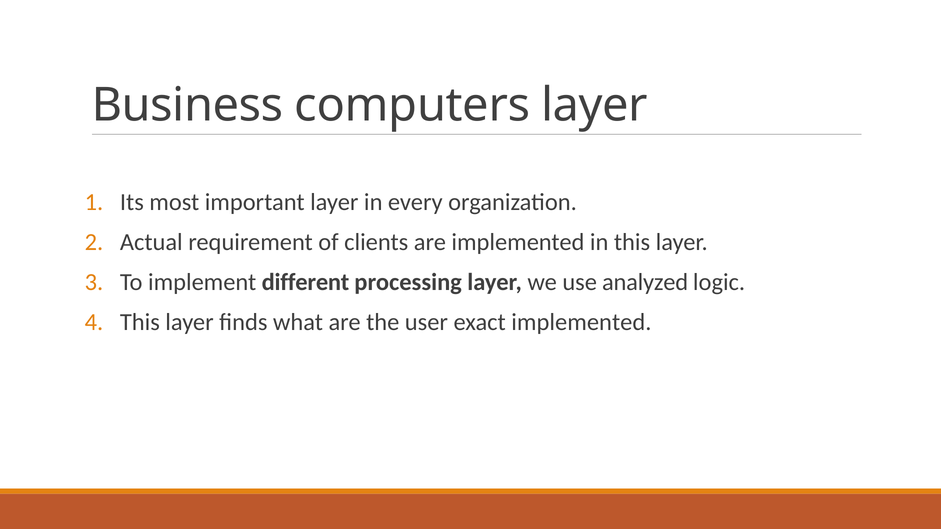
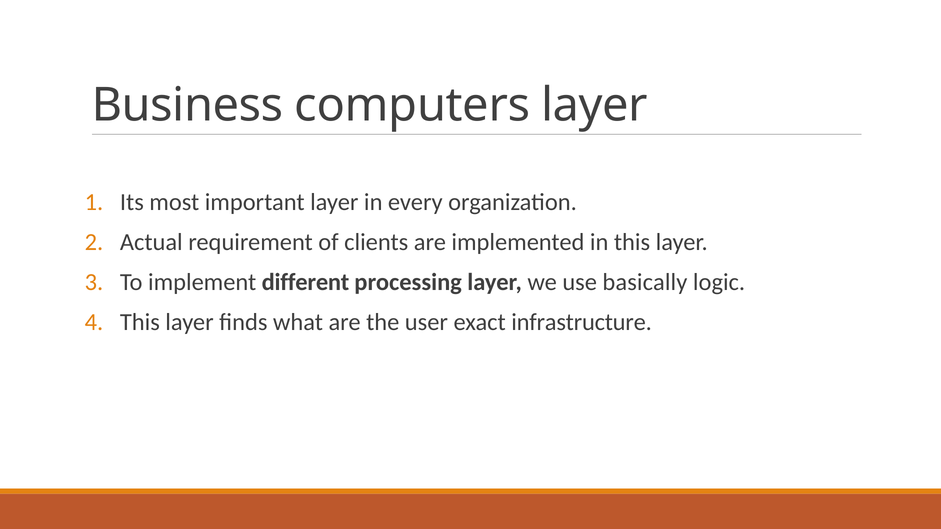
analyzed: analyzed -> basically (645, 282)
exact implemented: implemented -> infrastructure (582, 323)
